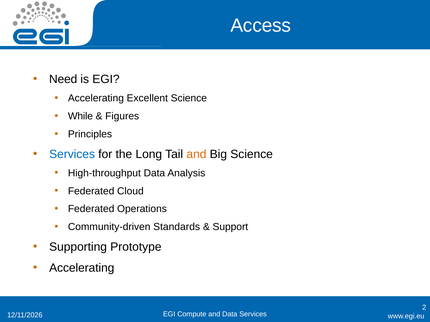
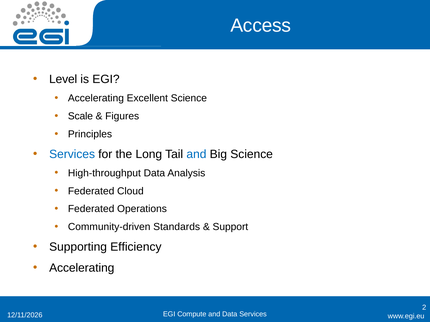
Need: Need -> Level (63, 79)
While: While -> Scale (80, 116)
and colour: orange -> blue (196, 154)
Prototype: Prototype -> Efficiency (136, 247)
